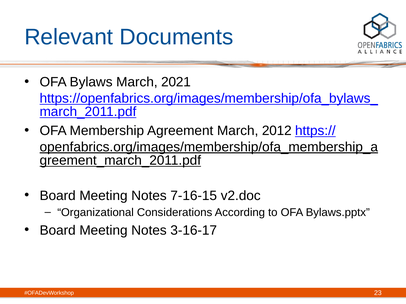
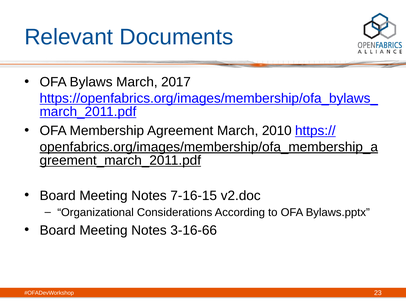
2021: 2021 -> 2017 (176, 82)
2012: 2012 -> 2010 (277, 131)
3-16-17: 3-16-17 -> 3-16-66 (194, 231)
